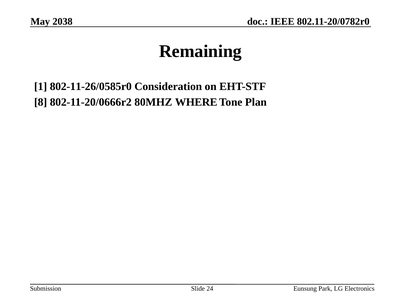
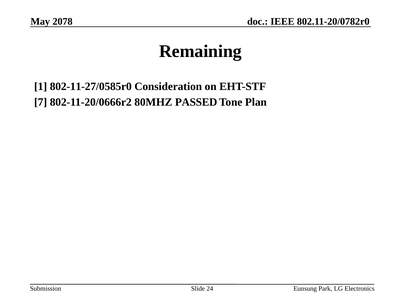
2038: 2038 -> 2078 (63, 21)
802-11-26/0585r0: 802-11-26/0585r0 -> 802-11-27/0585r0 (91, 86)
8: 8 -> 7 (41, 102)
WHERE: WHERE -> PASSED (196, 102)
